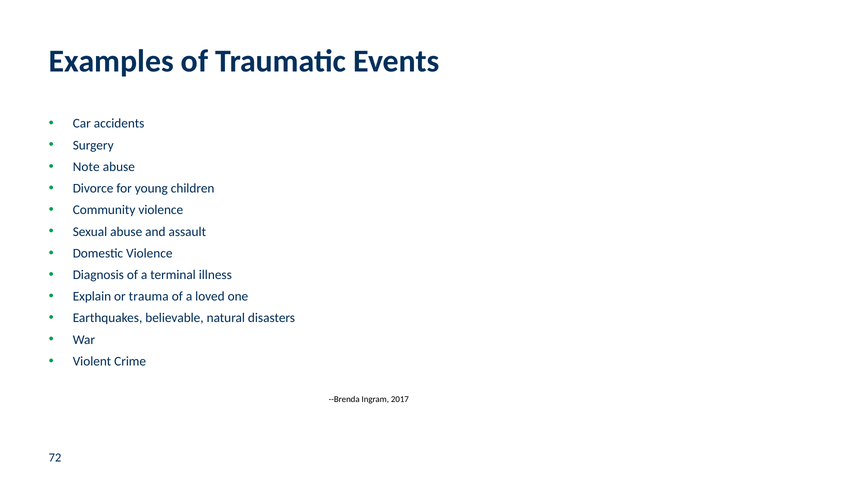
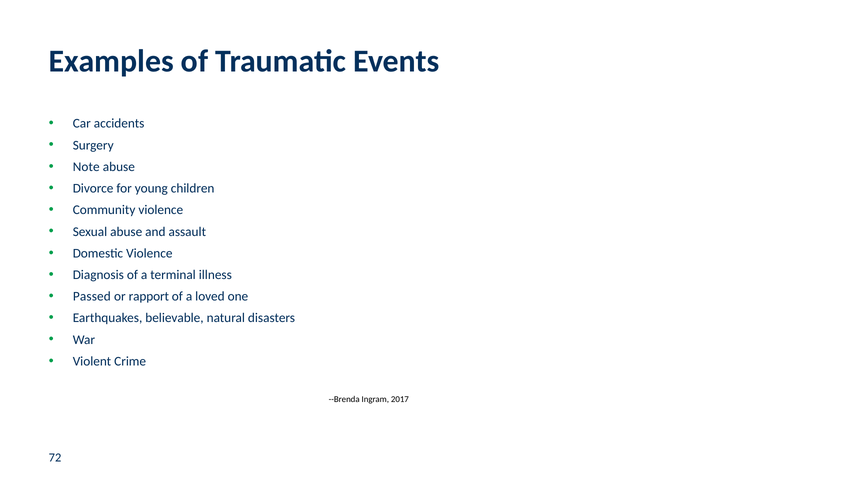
Explain: Explain -> Passed (92, 297)
trauma: trauma -> rapport (149, 297)
